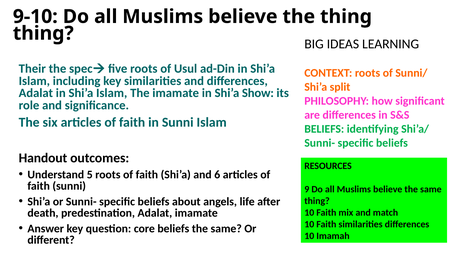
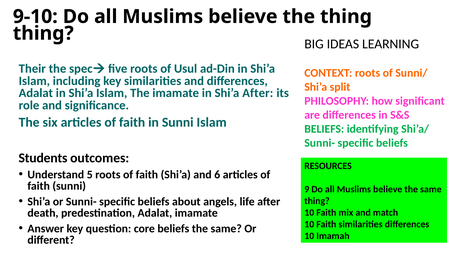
Shi’a Show: Show -> After (258, 93)
Handout: Handout -> Students (43, 158)
